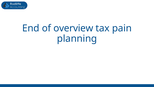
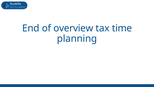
pain: pain -> time (122, 28)
